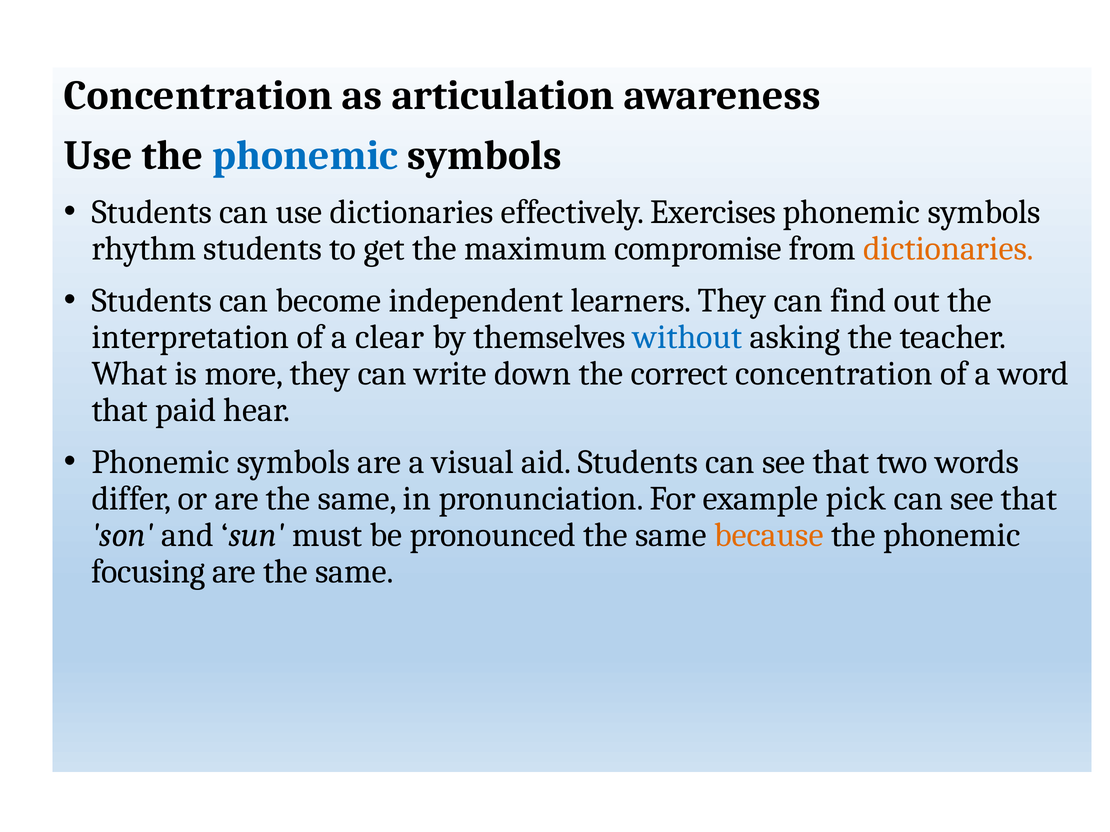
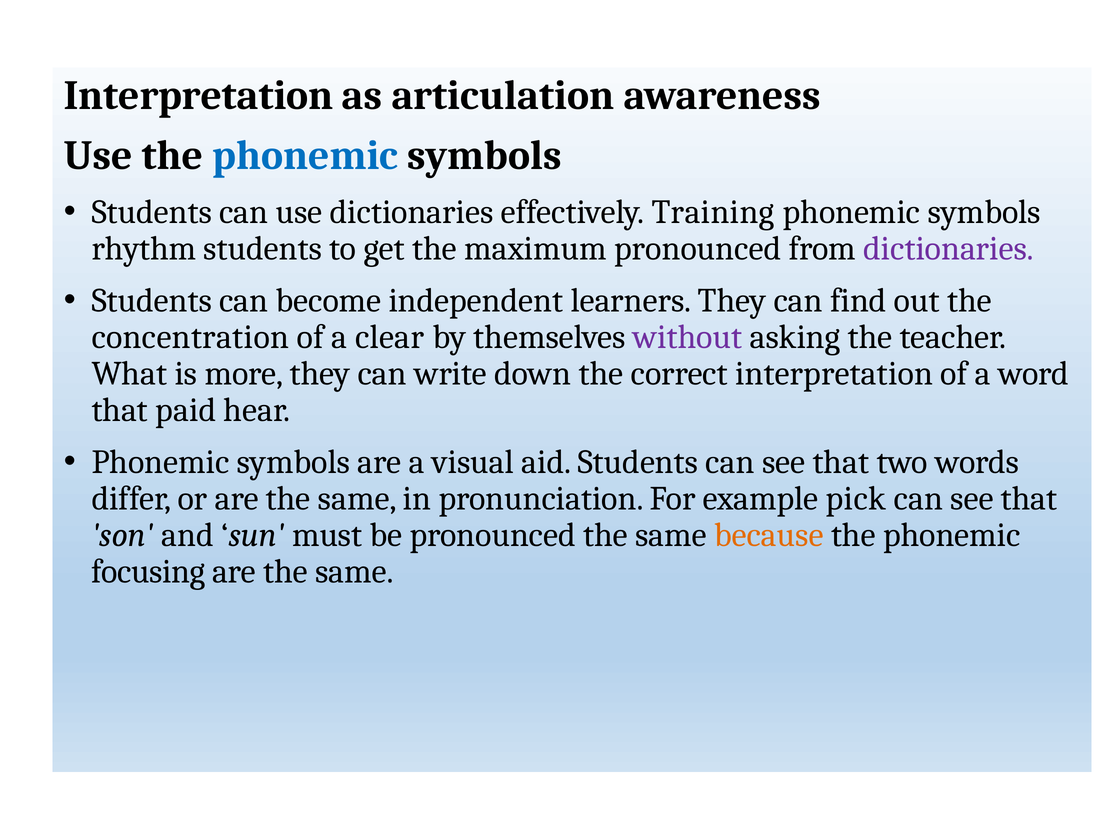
Concentration: Concentration -> Interpretation (198, 95)
Exercises: Exercises -> Training (713, 212)
maximum compromise: compromise -> pronounced (698, 249)
dictionaries colour: orange -> purple (949, 249)
interpretation: interpretation -> concentration (190, 337)
without colour: blue -> purple (688, 337)
correct concentration: concentration -> interpretation (834, 374)
